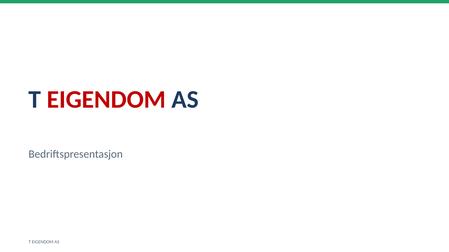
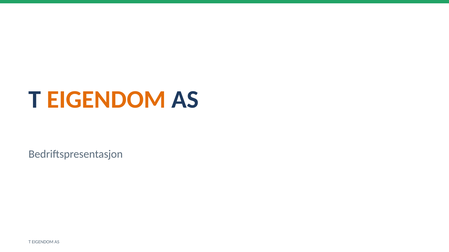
EIGENDOM colour: red -> orange (106, 100)
